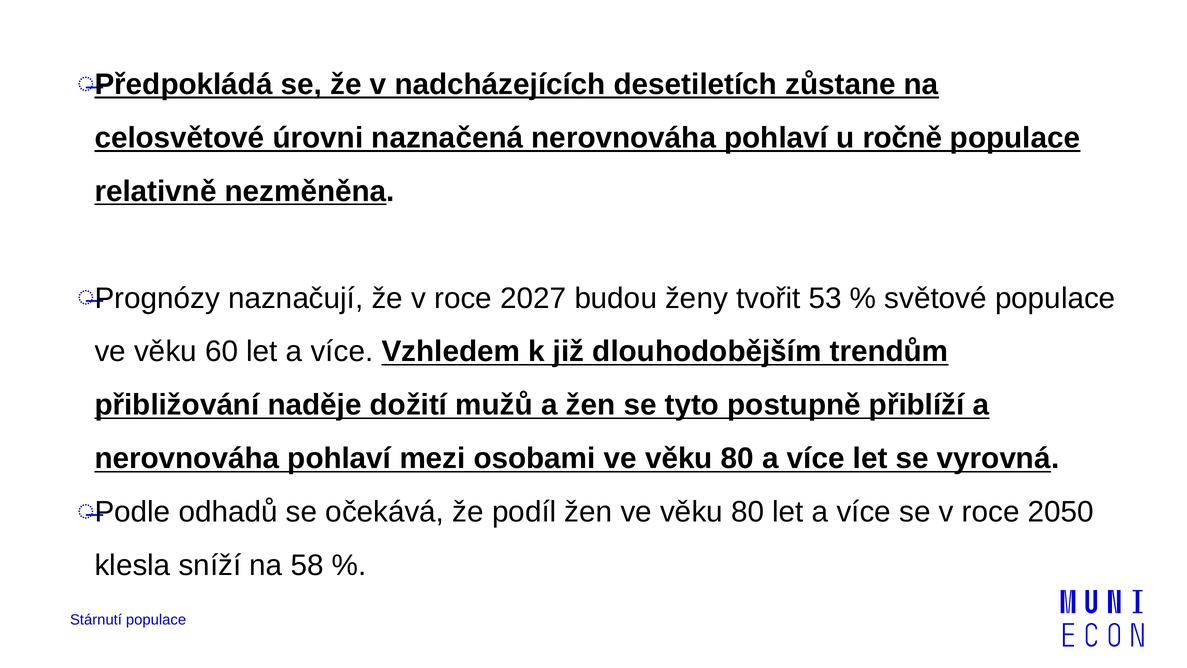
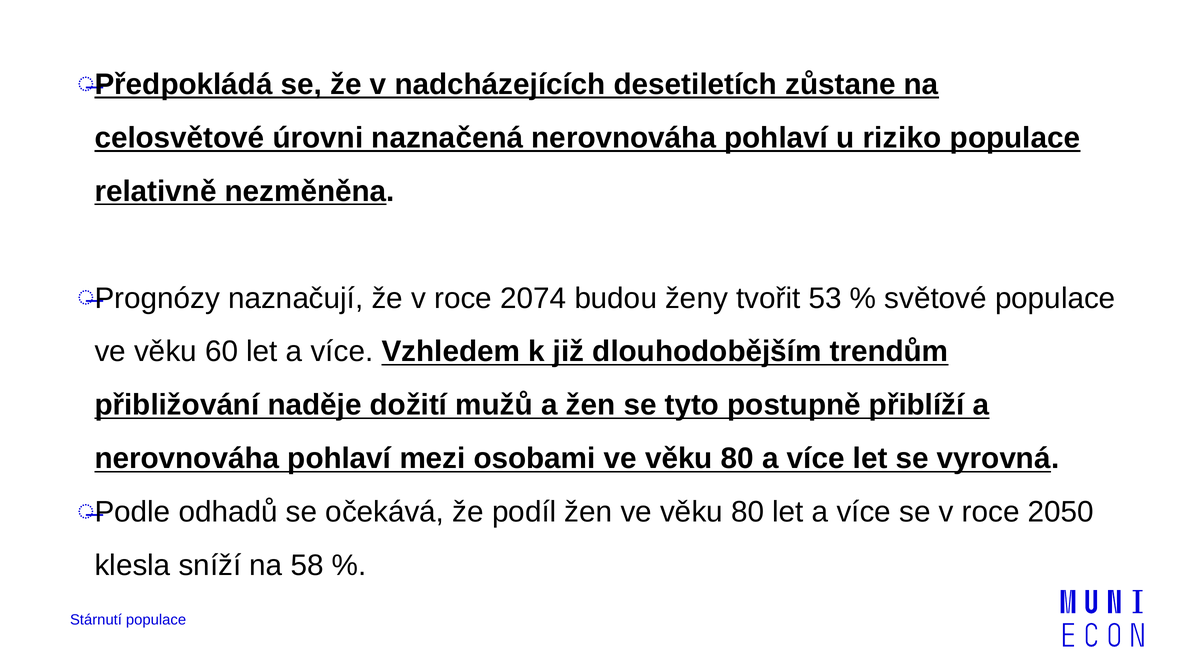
ročně: ročně -> riziko (902, 138)
2027: 2027 -> 2074 (533, 298)
